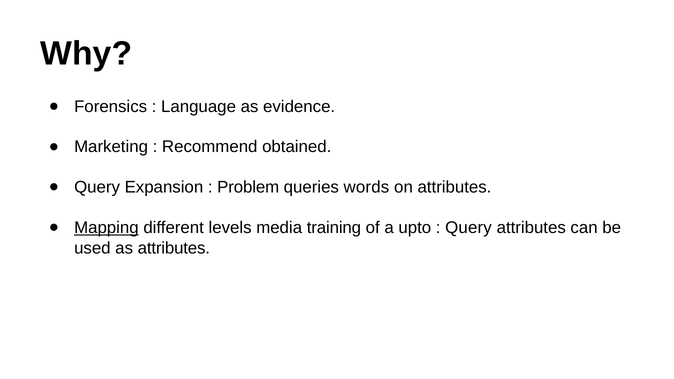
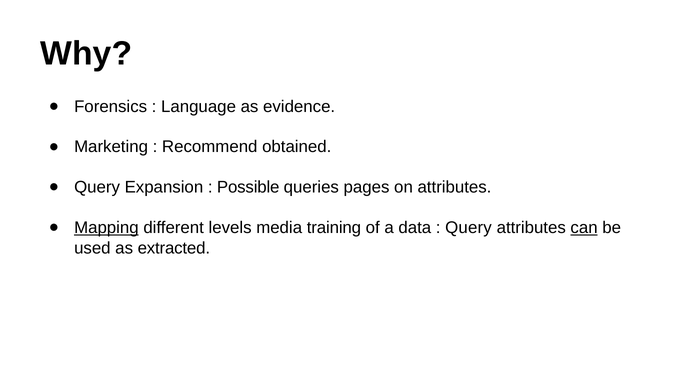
Problem: Problem -> Possible (248, 187)
words: words -> pages (367, 187)
upto: upto -> data (415, 228)
can underline: none -> present (584, 228)
as attributes: attributes -> extracted (174, 248)
